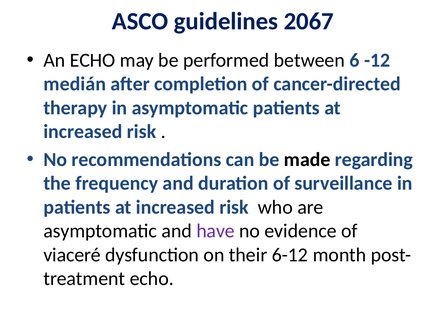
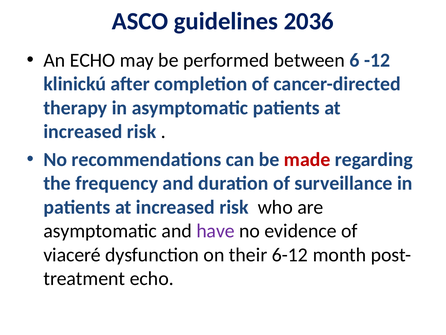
2067: 2067 -> 2036 (309, 21)
medián: medián -> klinickú (75, 84)
made colour: black -> red (307, 159)
